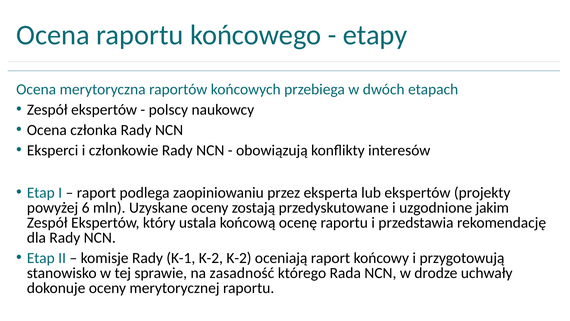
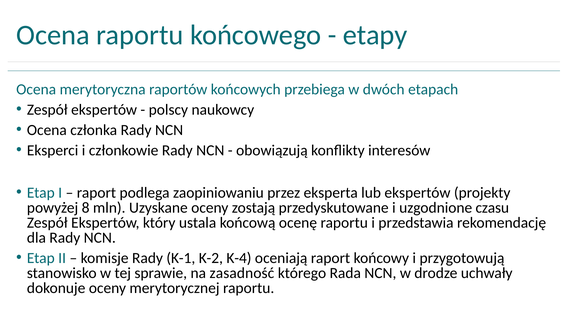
6: 6 -> 8 (86, 207)
jakim: jakim -> czasu (492, 207)
K-2 K-2: K-2 -> K-4 (239, 258)
